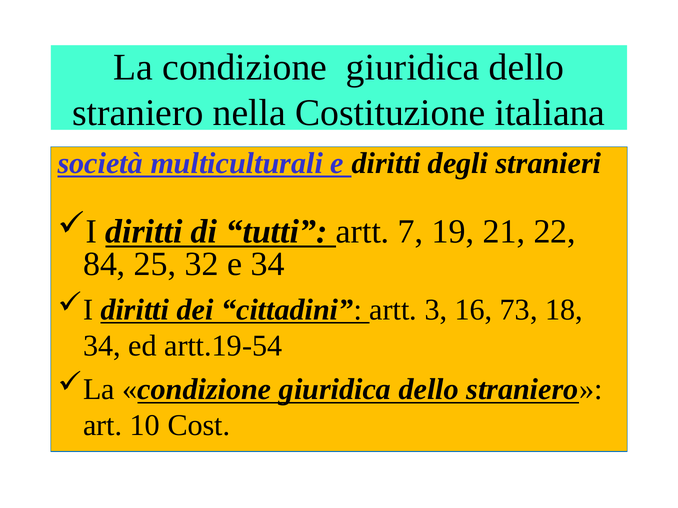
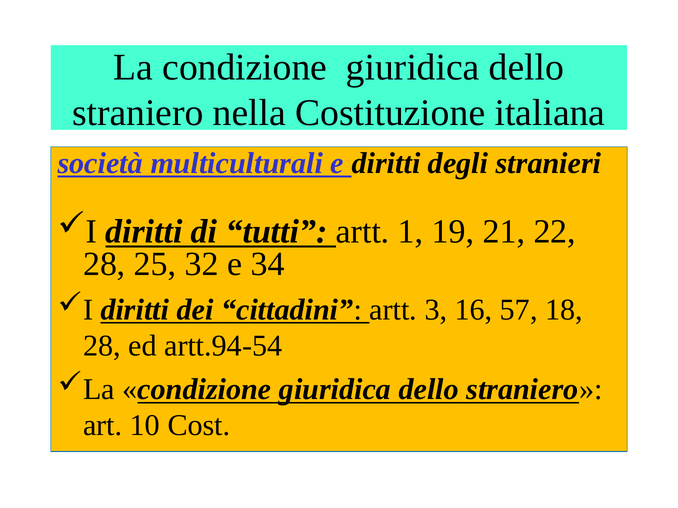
7: 7 -> 1 (411, 232)
84: 84 -> 28 (104, 264)
73: 73 -> 57 (519, 310)
34: 34 -> 28 (102, 346)
artt.19-54: artt.19-54 -> artt.94-54 (223, 346)
